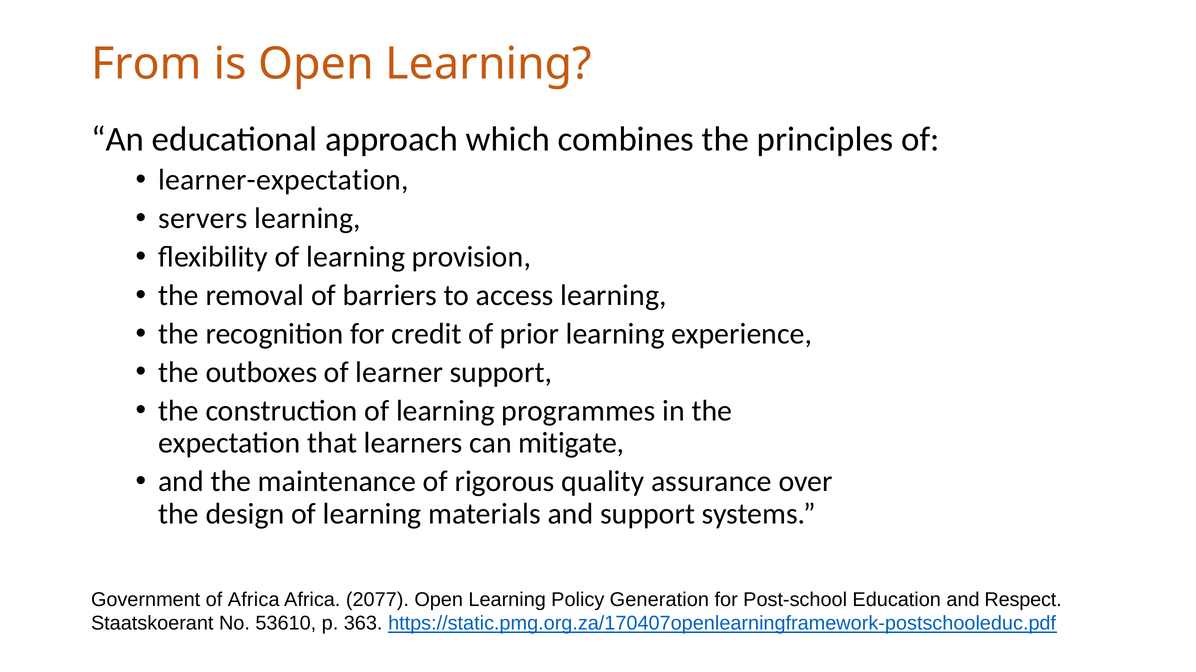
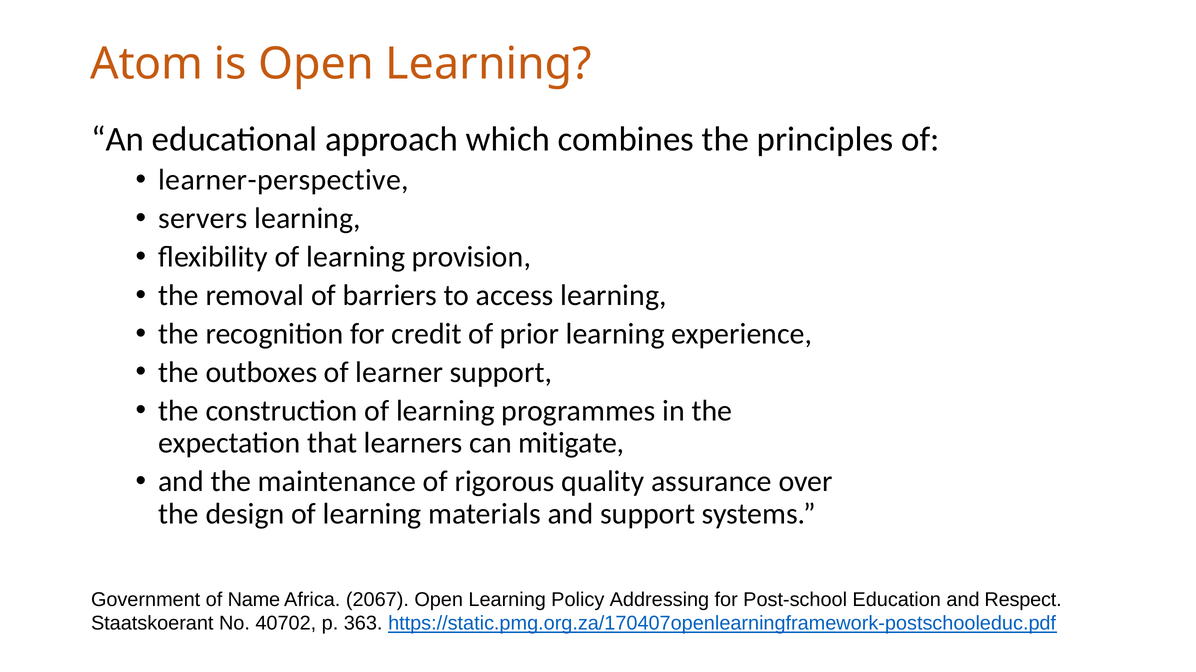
From: From -> Atom (147, 64)
learner-expectation: learner-expectation -> learner-perspective (283, 180)
of Africa: Africa -> Name (254, 600)
2077: 2077 -> 2067 (377, 600)
Generation: Generation -> Addressing (659, 600)
53610: 53610 -> 40702 (286, 624)
